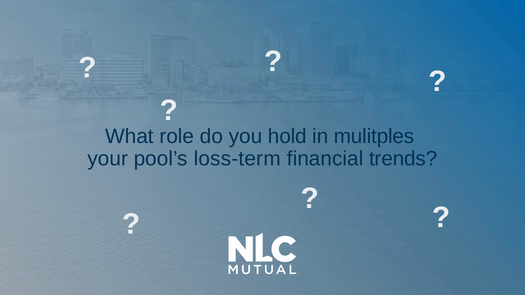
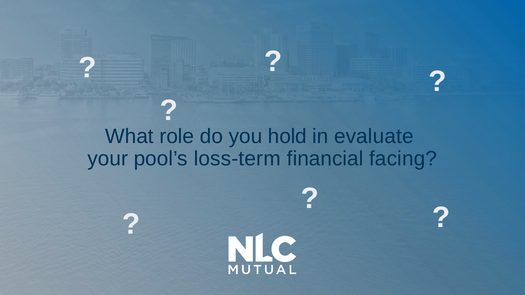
mulitples: mulitples -> evaluate (374, 136)
trends: trends -> facing (403, 159)
